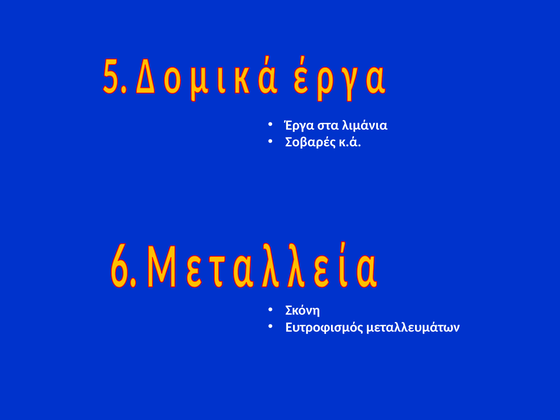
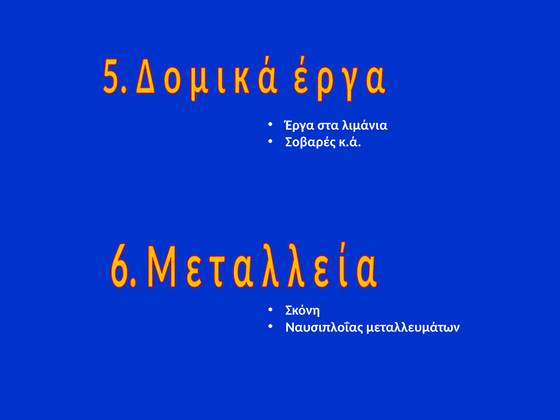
Ευτροφισμός: Ευτροφισμός -> Ναυσιπλοΐας (324, 327)
